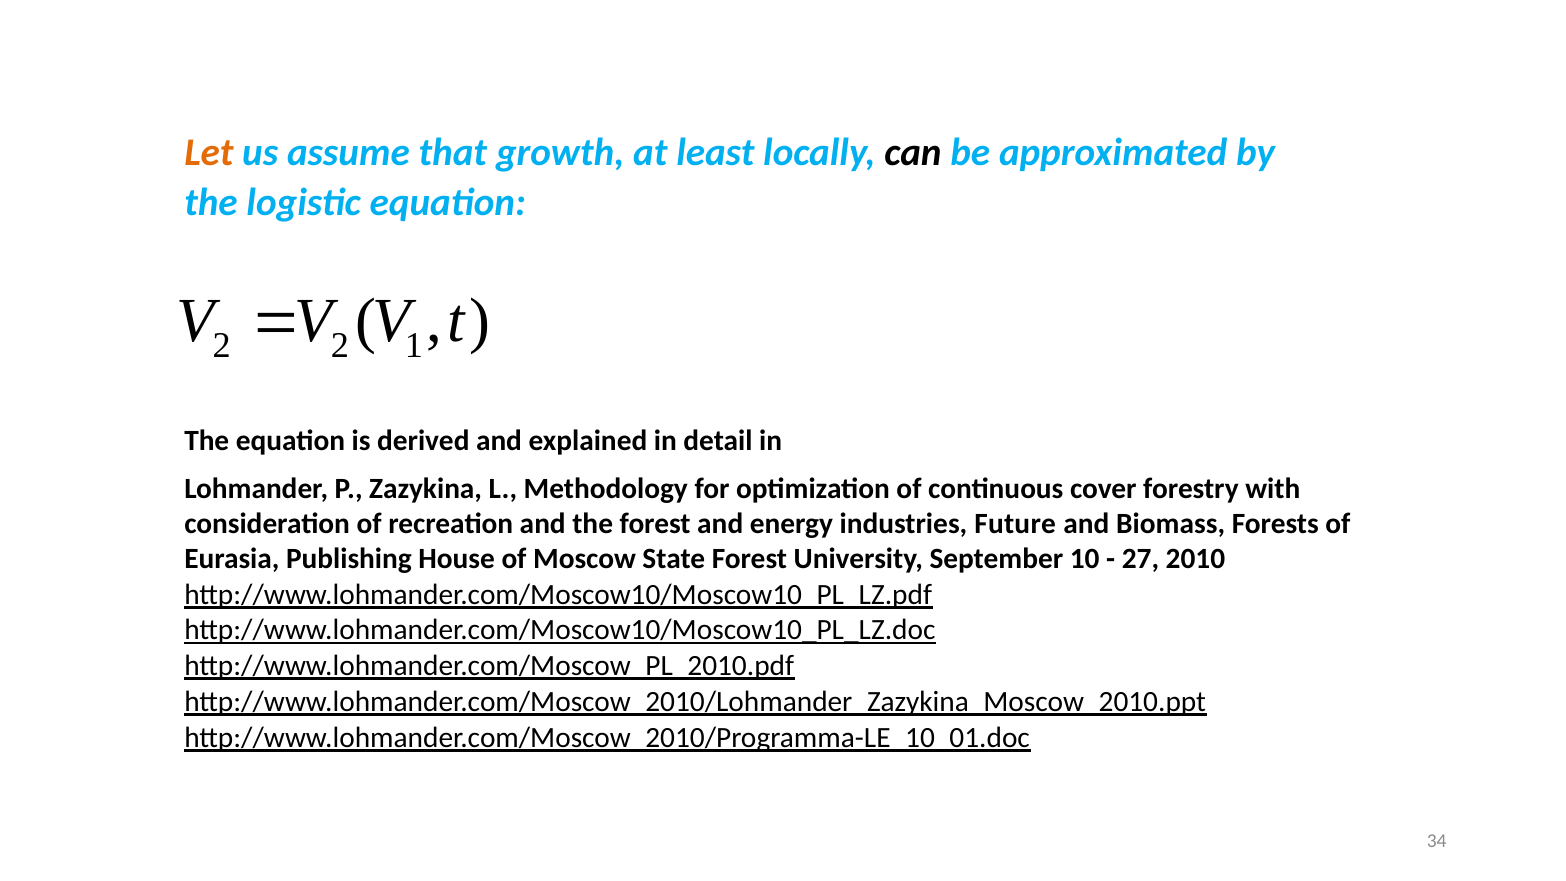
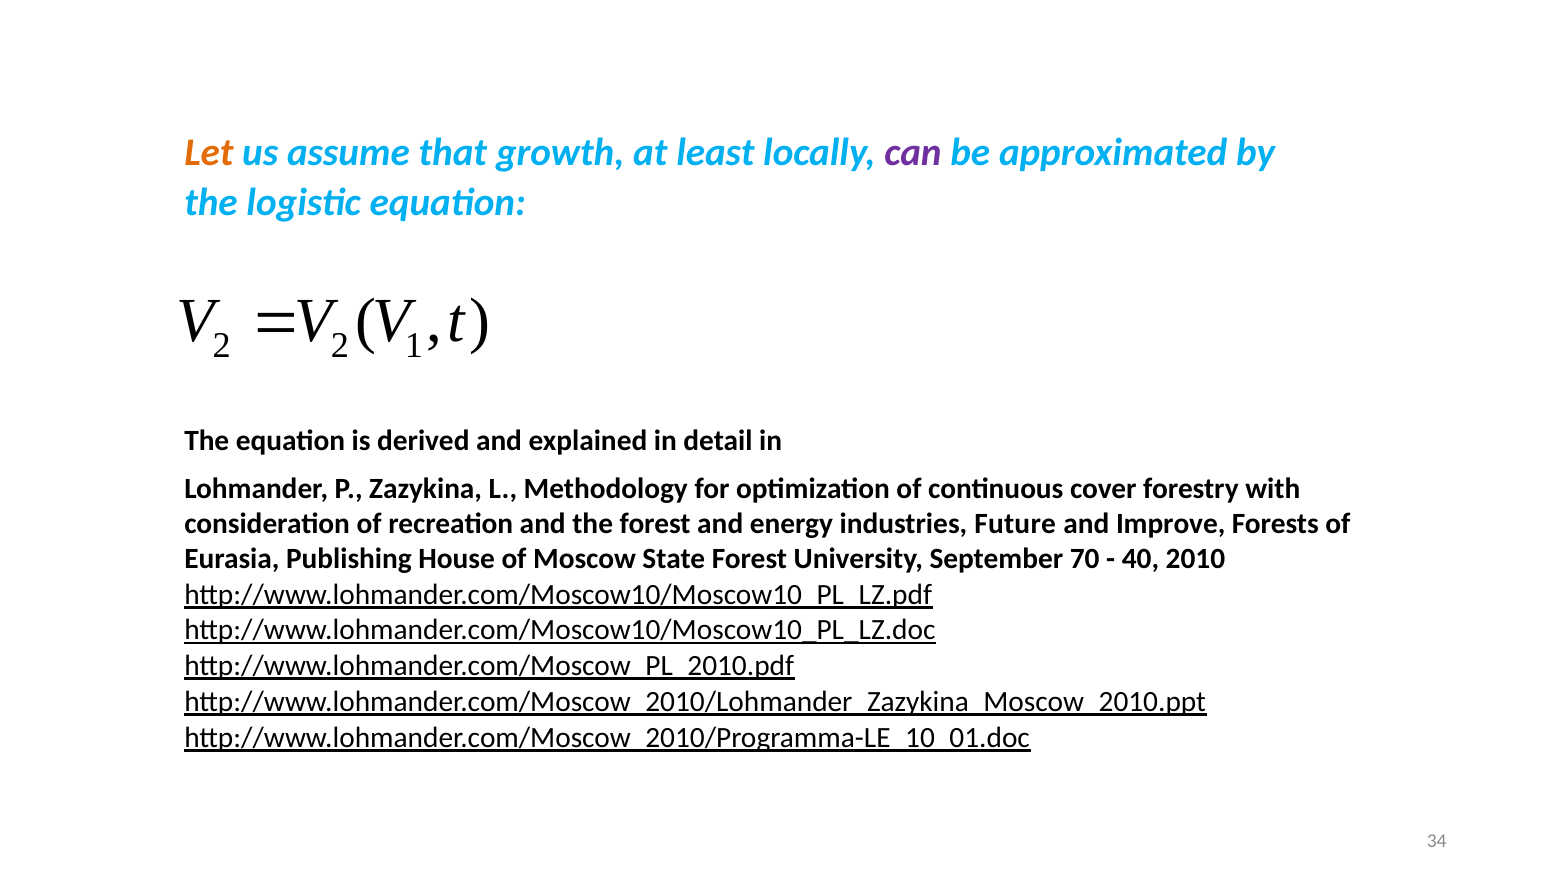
can colour: black -> purple (913, 152)
Biomass: Biomass -> Improve (1171, 524)
10: 10 -> 70 (1085, 559)
27: 27 -> 40 (1140, 559)
